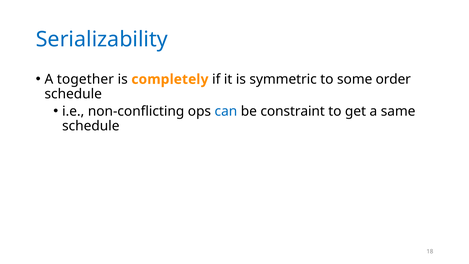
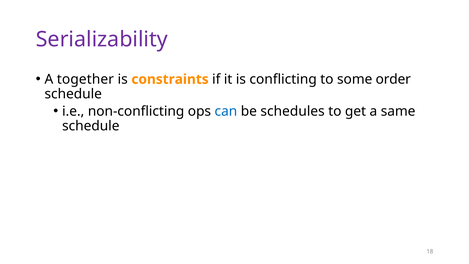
Serializability colour: blue -> purple (102, 39)
completely: completely -> constraints (170, 79)
symmetric: symmetric -> conflicting (283, 79)
constraint: constraint -> schedules (293, 111)
